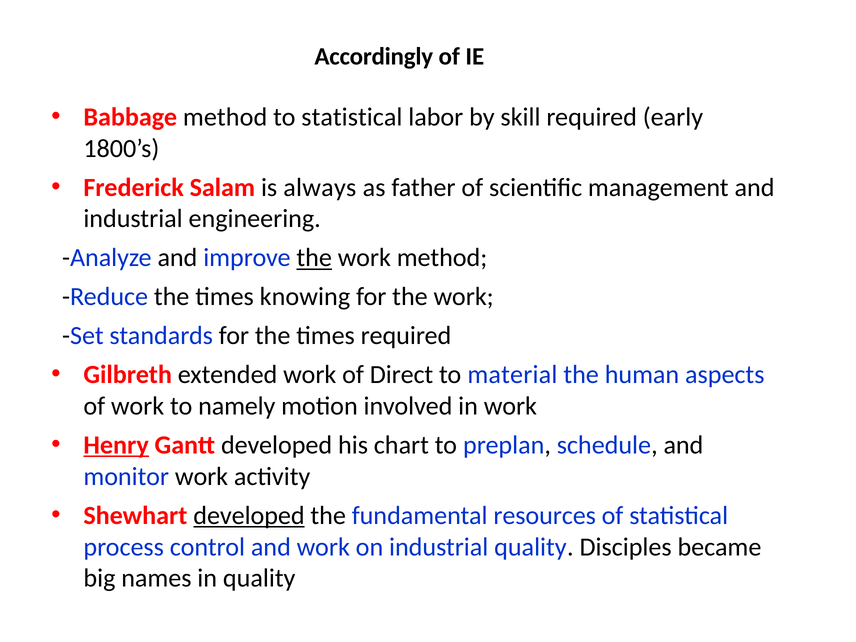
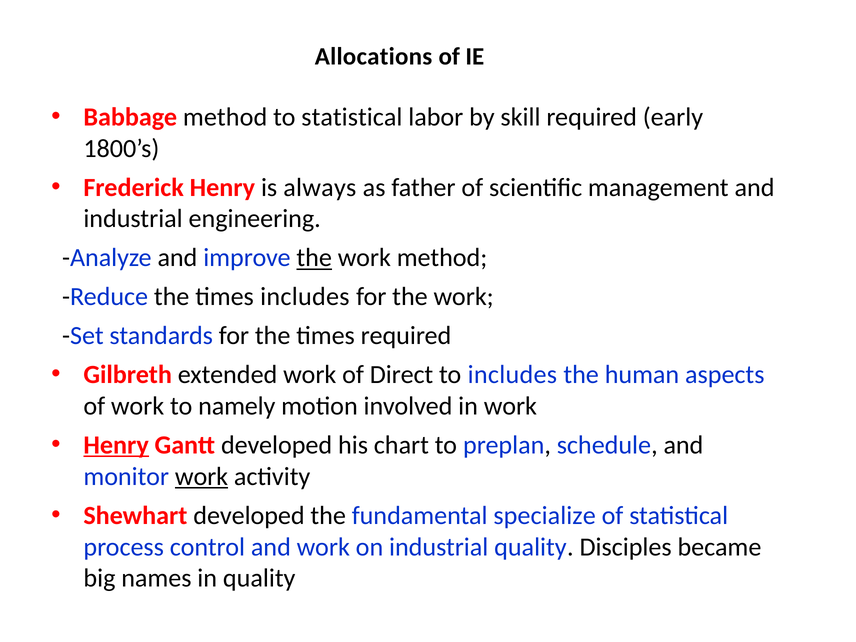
Accordingly: Accordingly -> Allocations (374, 56)
Frederick Salam: Salam -> Henry (222, 187)
times knowing: knowing -> includes (305, 297)
to material: material -> includes (512, 375)
work underline: none -> present (202, 477)
developed underline: present -> none (249, 516)
resources: resources -> specialize (545, 516)
